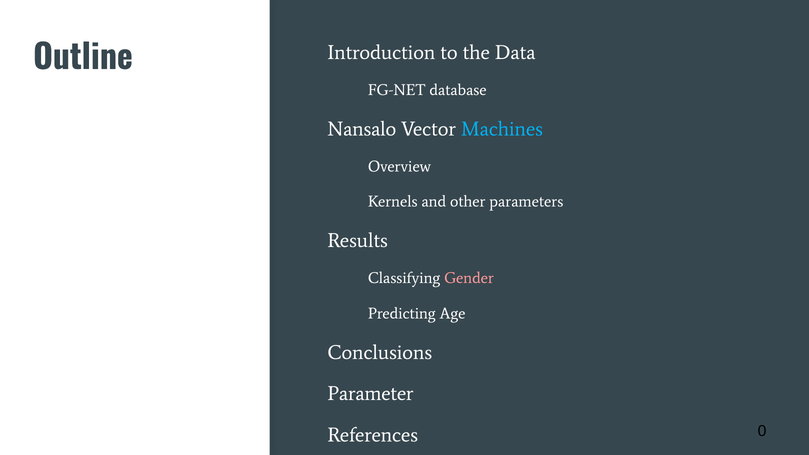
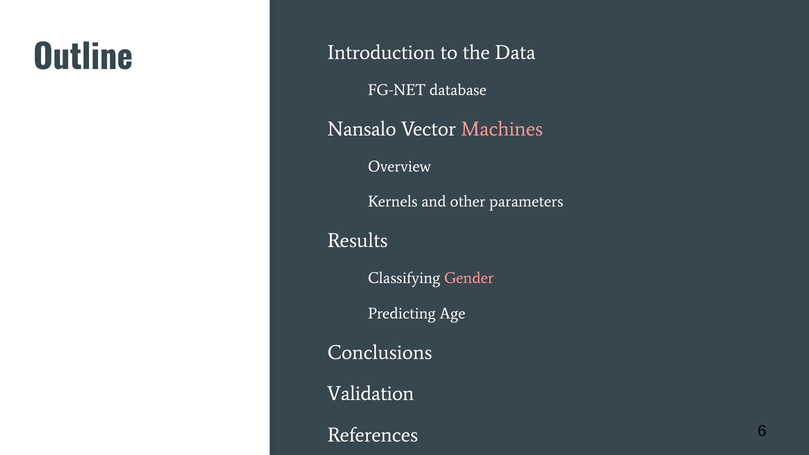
Machines colour: light blue -> pink (502, 129)
Parameter: Parameter -> Validation (371, 394)
0: 0 -> 6 (762, 431)
